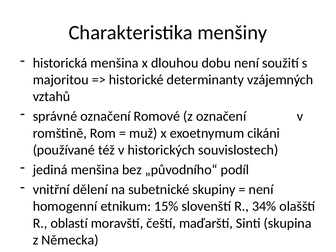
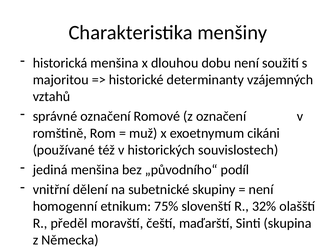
15%: 15% -> 75% (166, 206)
34%: 34% -> 32% (264, 206)
oblastí: oblastí -> předěl (69, 223)
